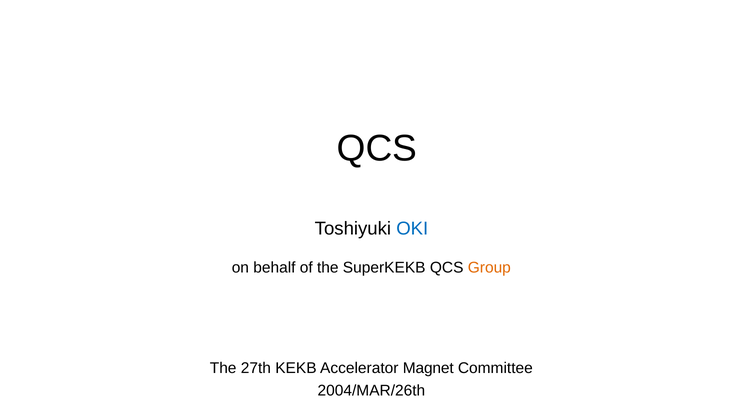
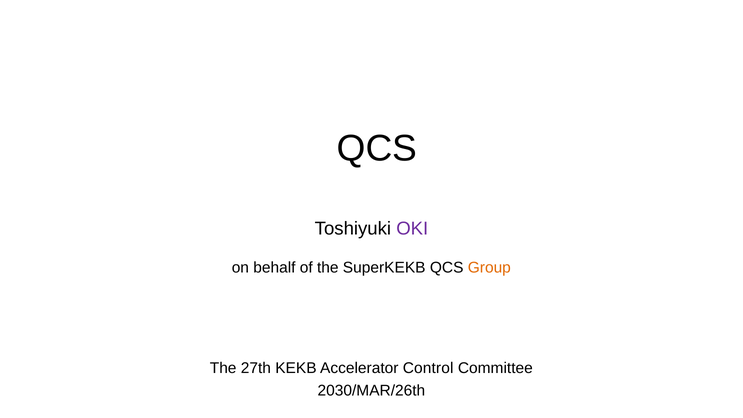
OKI colour: blue -> purple (412, 229)
Magnet: Magnet -> Control (428, 368)
2004/MAR/26th: 2004/MAR/26th -> 2030/MAR/26th (371, 391)
